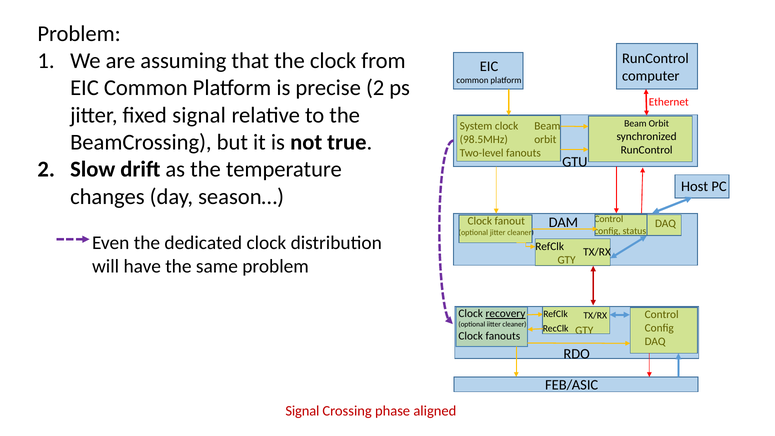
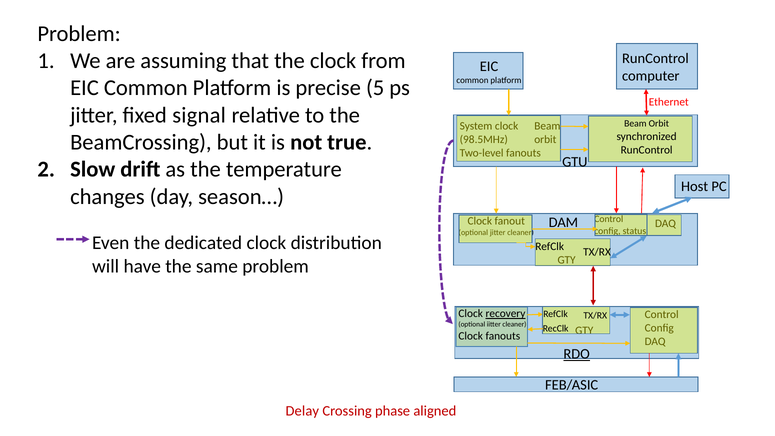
precise 2: 2 -> 5 (375, 88)
RDO underline: none -> present (577, 354)
Signal: Signal -> Delay (302, 411)
